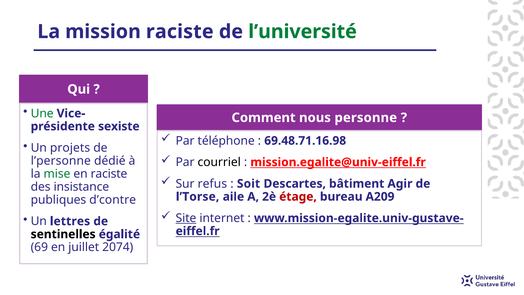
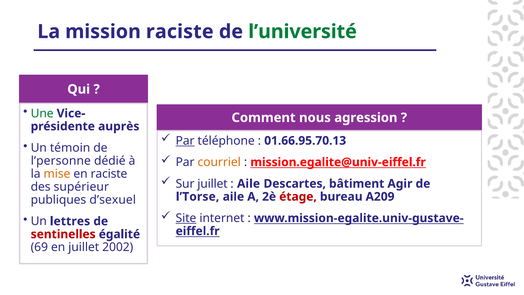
personne: personne -> agression (366, 118)
sexiste: sexiste -> auprès (119, 126)
Par underline: none -> present (185, 141)
69.48.71.16.98: 69.48.71.16.98 -> 01.66.95.70.13 (305, 141)
projets: projets -> témoin (70, 148)
courriel colour: black -> orange (219, 162)
mise colour: green -> orange (57, 174)
Sur refus: refus -> juillet (212, 184)
Soit: Soit -> Aile (249, 184)
insistance: insistance -> supérieur (81, 187)
d’contre: d’contre -> d’sexuel (113, 200)
sentinelles colour: black -> red (63, 234)
2074: 2074 -> 2002 (118, 247)
